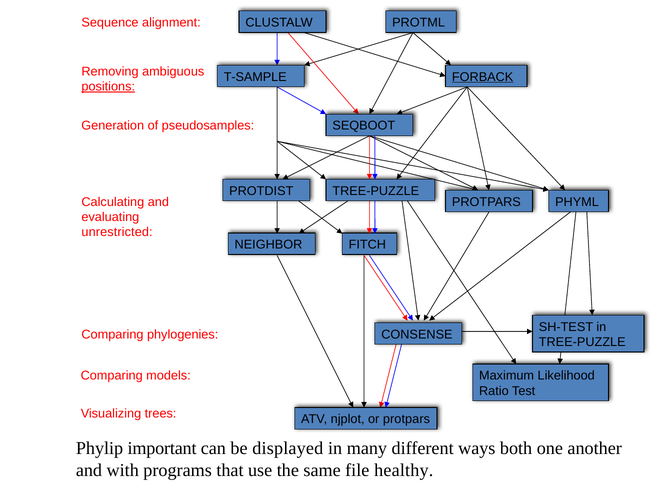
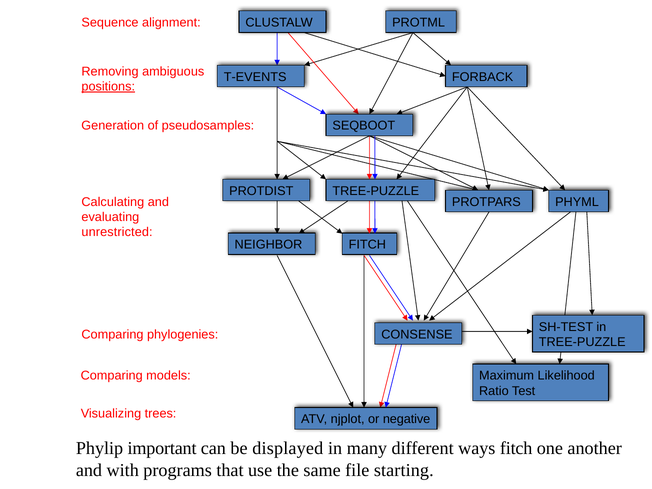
T-SAMPLE: T-SAMPLE -> T-EVENTS (255, 77)
FORBACK underline: present -> none (483, 77)
or protpars: protpars -> negative (407, 419)
ways both: both -> fitch (516, 448)
healthy: healthy -> starting (404, 470)
